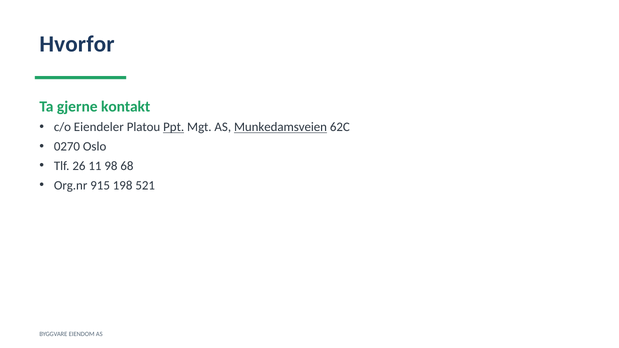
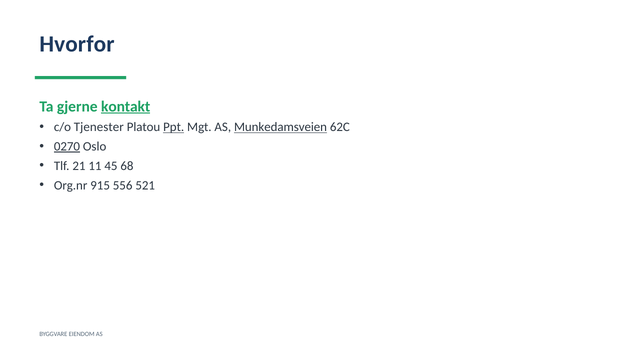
kontakt underline: none -> present (126, 107)
Eiendeler: Eiendeler -> Tjenester (99, 127)
0270 underline: none -> present (67, 147)
26: 26 -> 21 (79, 166)
98: 98 -> 45 (111, 166)
198: 198 -> 556 (123, 185)
